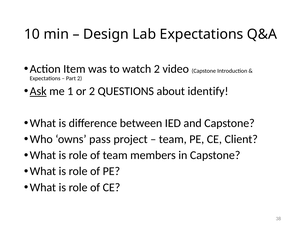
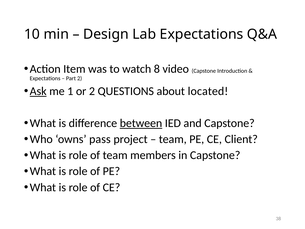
watch 2: 2 -> 8 (157, 69)
identify: identify -> located (208, 91)
between underline: none -> present (141, 123)
